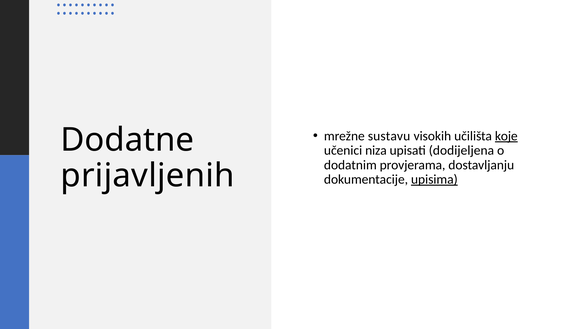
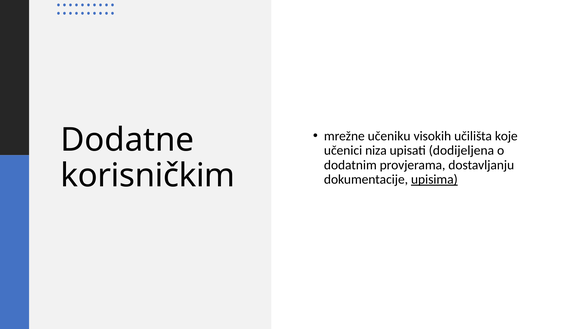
sustavu: sustavu -> učeniku (389, 136)
koje underline: present -> none (506, 136)
prijavljenih: prijavljenih -> korisničkim (148, 176)
